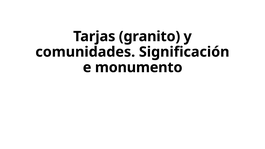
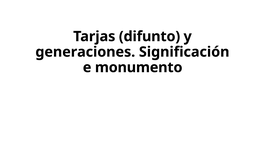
granito: granito -> difunto (150, 36)
comunidades: comunidades -> generaciones (85, 52)
